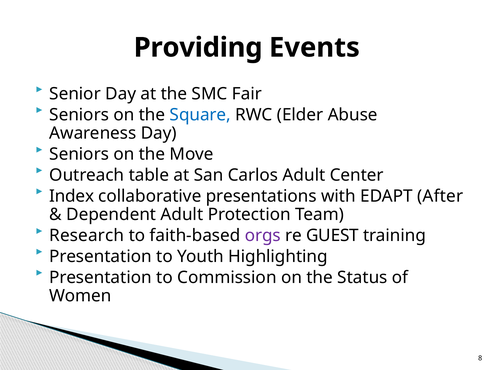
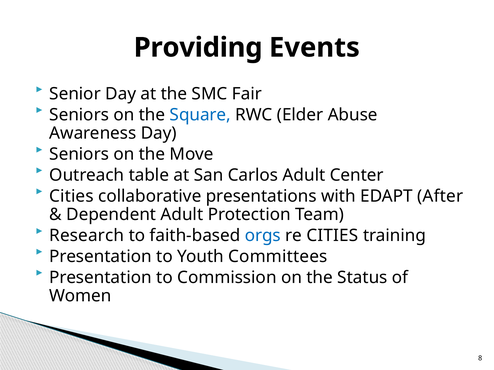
Index: Index -> Cities (71, 196)
orgs colour: purple -> blue (263, 236)
re GUEST: GUEST -> CITIES (332, 236)
Highlighting: Highlighting -> Committees (278, 257)
